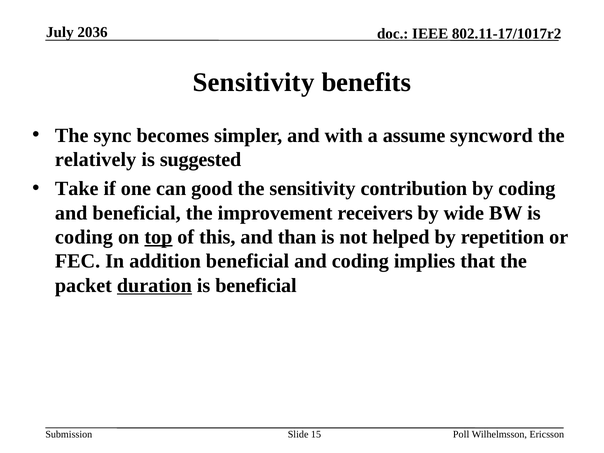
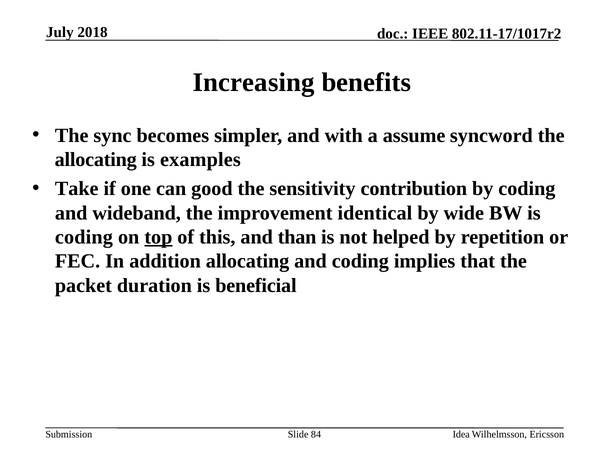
2036: 2036 -> 2018 (93, 32)
Sensitivity: Sensitivity -> Increasing (254, 82)
relatively: relatively -> allocating (96, 160)
suggested: suggested -> examples (200, 160)
and beneficial: beneficial -> wideband (137, 213)
receivers: receivers -> identical (375, 213)
addition beneficial: beneficial -> allocating (248, 261)
duration underline: present -> none (154, 285)
15: 15 -> 84 (316, 434)
Poll: Poll -> Idea (461, 434)
